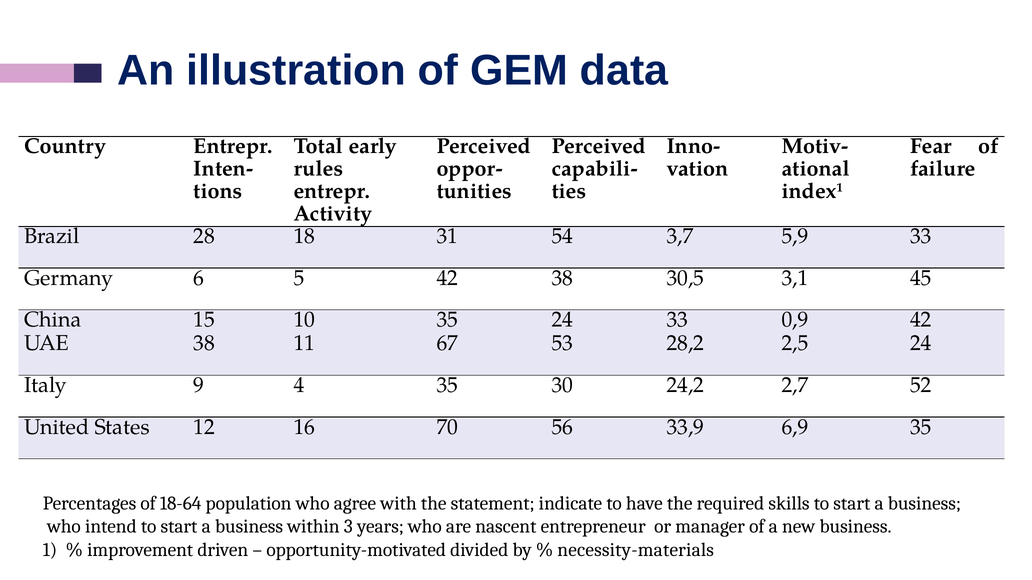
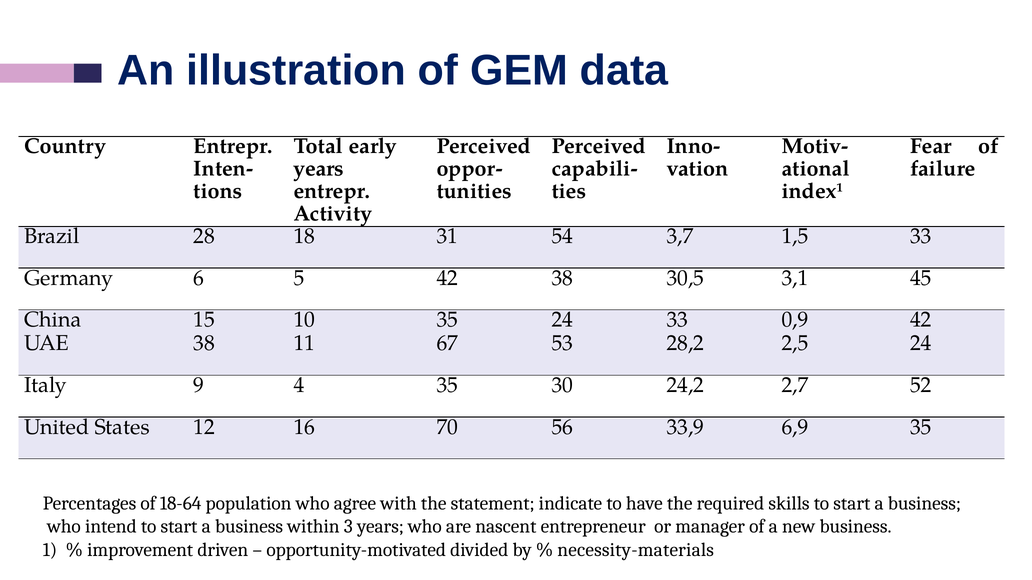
rules: rules -> years (319, 169)
5,9: 5,9 -> 1,5 (795, 236)
